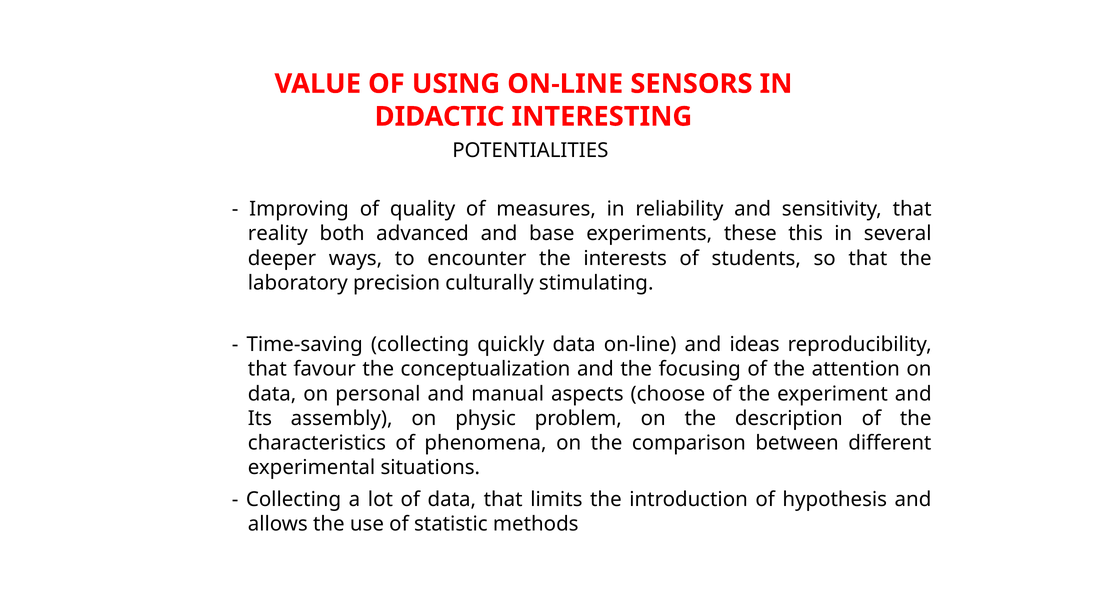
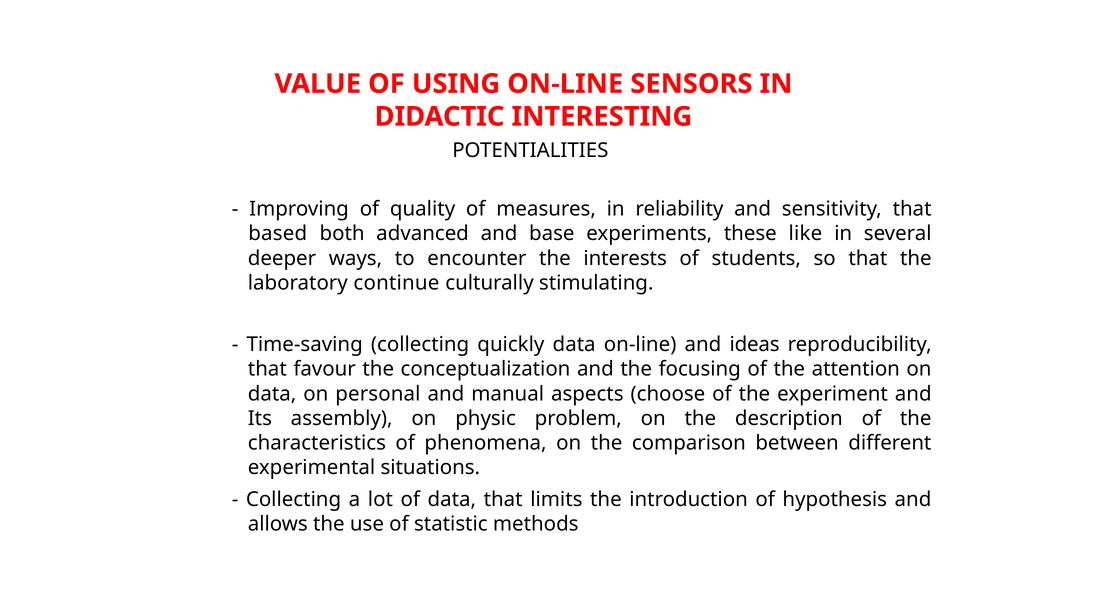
reality: reality -> based (278, 234)
this: this -> like (805, 234)
precision: precision -> continue (396, 283)
